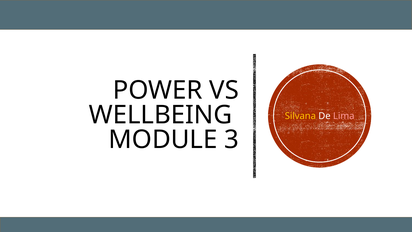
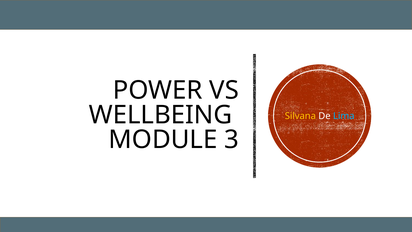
Lima colour: pink -> light blue (344, 116)
